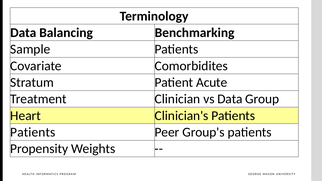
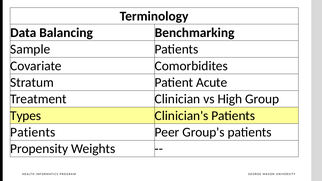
vs Data: Data -> High (230, 99)
Heart: Heart -> Types (26, 116)
